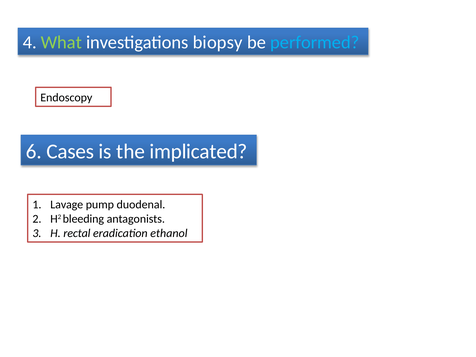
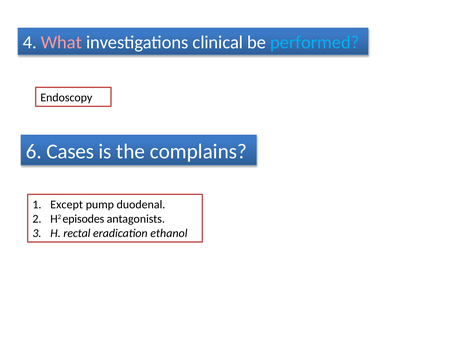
What colour: light green -> pink (61, 43)
biopsy: biopsy -> clinical (218, 43)
implicated: implicated -> complains (198, 151)
Lavage: Lavage -> Except (67, 205)
bleeding: bleeding -> episodes (83, 219)
